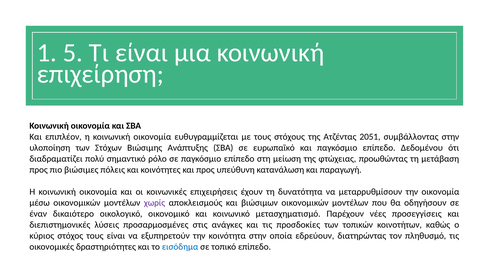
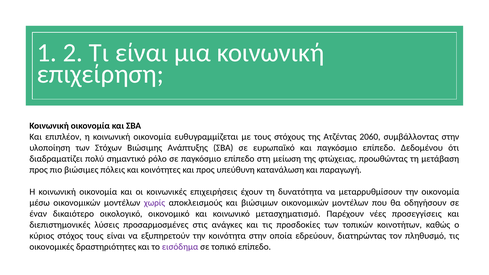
5: 5 -> 2 (73, 53)
2051: 2051 -> 2060 (370, 137)
εισόδημα colour: blue -> purple (180, 247)
